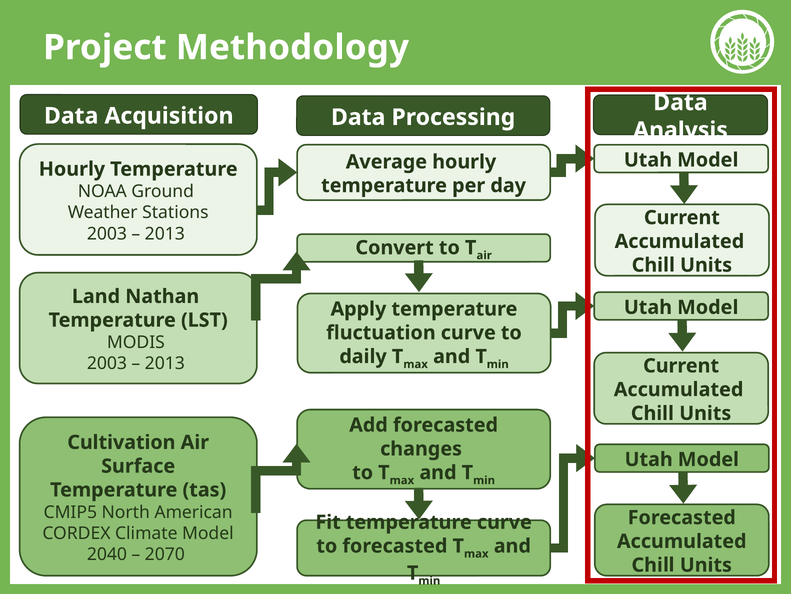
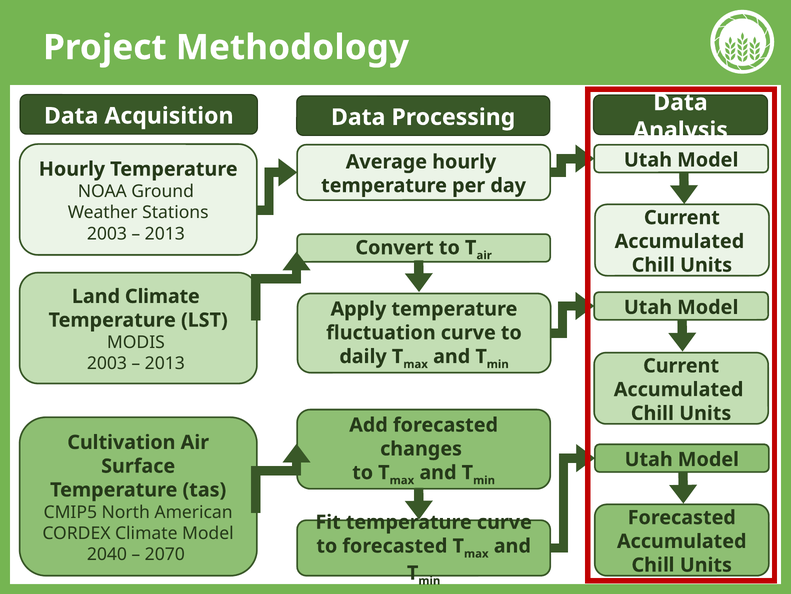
Land Nathan: Nathan -> Climate (162, 296)
